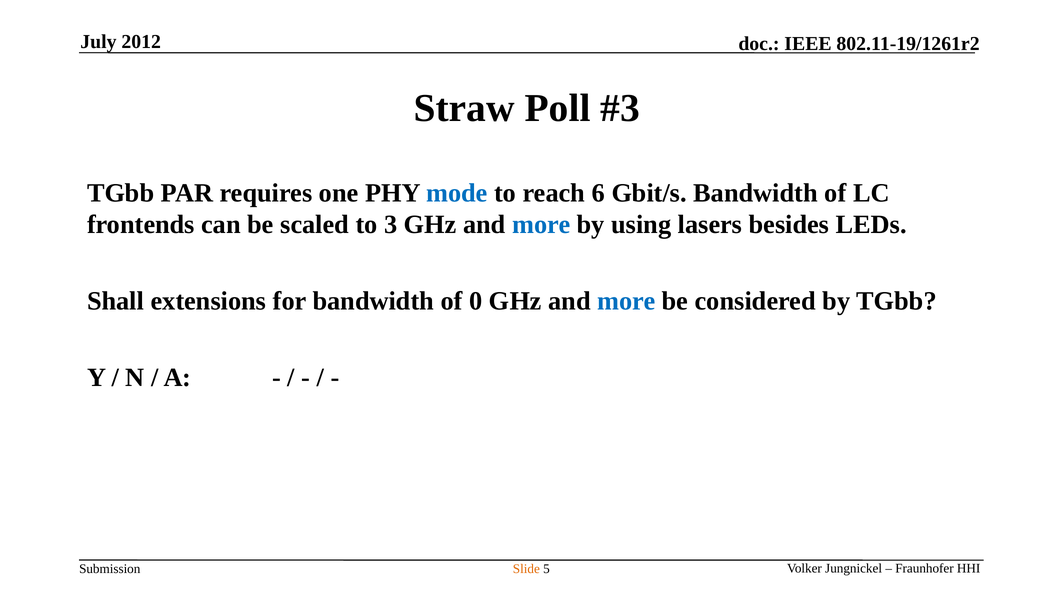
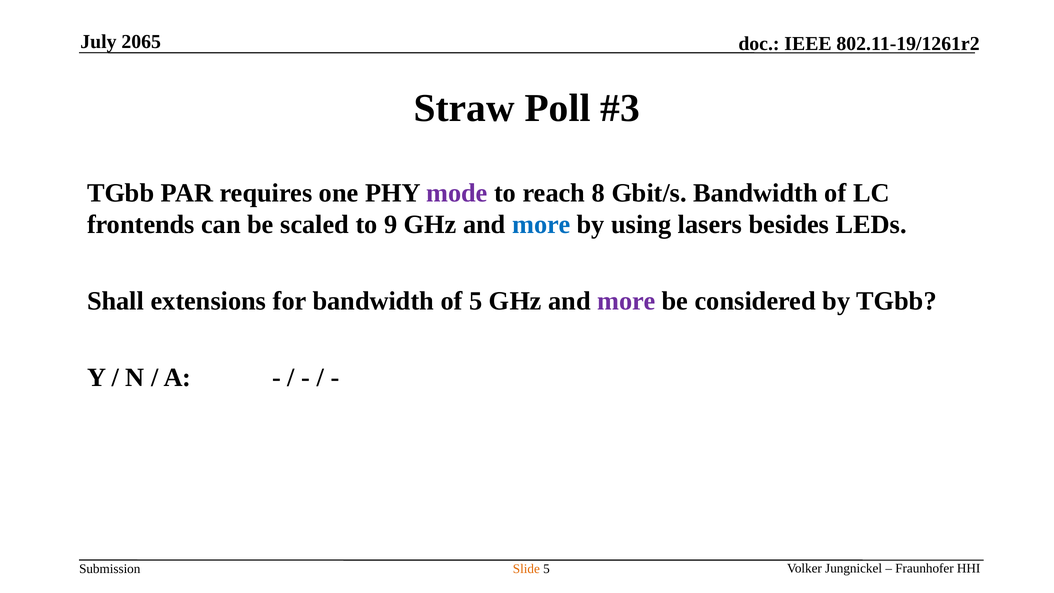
2012: 2012 -> 2065 (141, 42)
mode colour: blue -> purple (457, 193)
6: 6 -> 8 (598, 193)
3: 3 -> 9 (391, 225)
of 0: 0 -> 5 (476, 301)
more colour: blue -> purple (626, 301)
